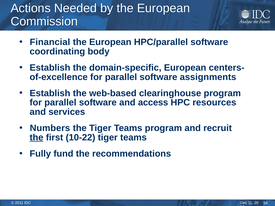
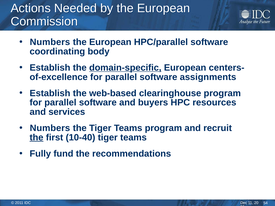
Financial: Financial -> Numbers (50, 42)
domain-specific underline: none -> present (125, 68)
access: access -> buyers (153, 103)
10-22: 10-22 -> 10-40 (81, 138)
